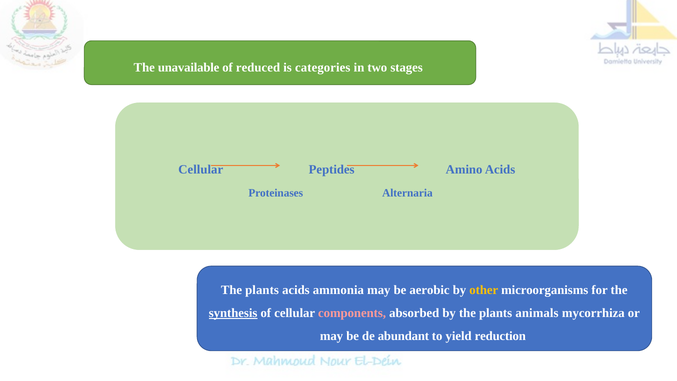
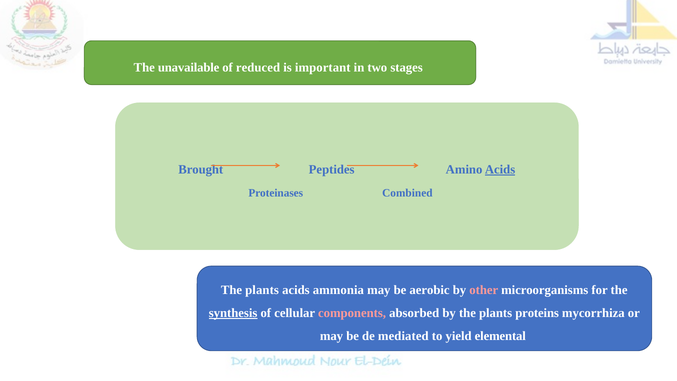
categories: categories -> important (323, 67)
Cellular: Cellular -> Brought (201, 169)
Acids underline: none -> present (500, 169)
Alternaria: Alternaria -> Combined (407, 193)
other colour: yellow -> pink (484, 290)
animals: animals -> proteins (537, 313)
abundant: abundant -> mediated (403, 336)
reduction: reduction -> elemental (500, 336)
